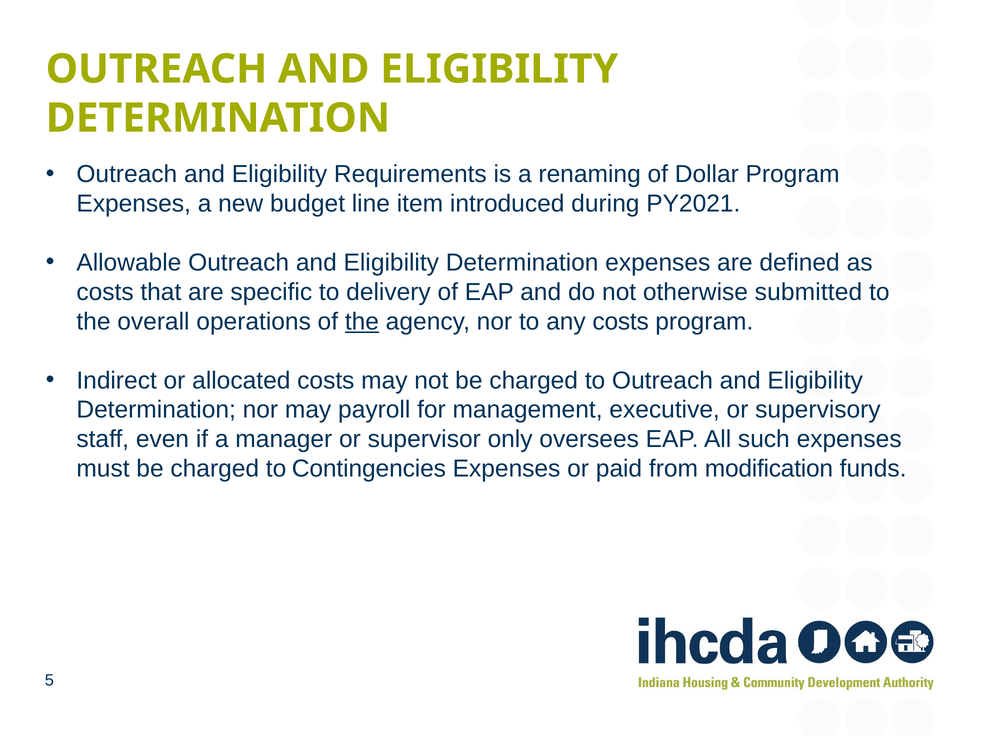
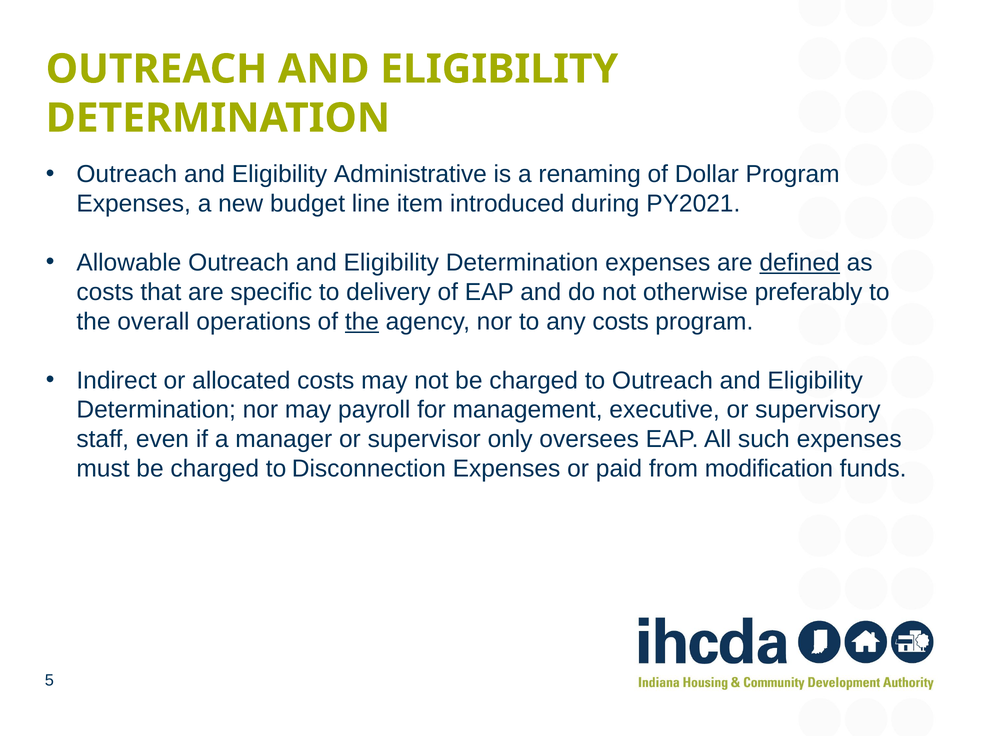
Requirements: Requirements -> Administrative (410, 174)
defined underline: none -> present (800, 263)
submitted: submitted -> preferably (809, 292)
Contingencies: Contingencies -> Disconnection (369, 469)
